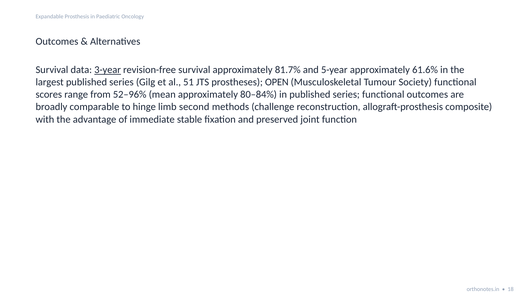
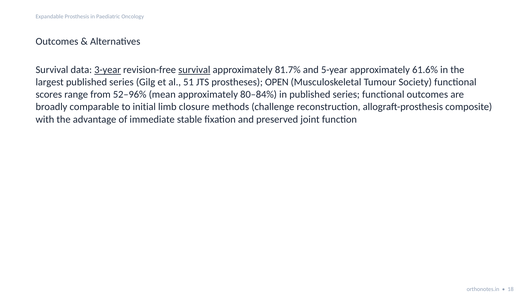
survival underline: none -> present (194, 70)
hinge: hinge -> initial (144, 107)
second: second -> closure (194, 107)
